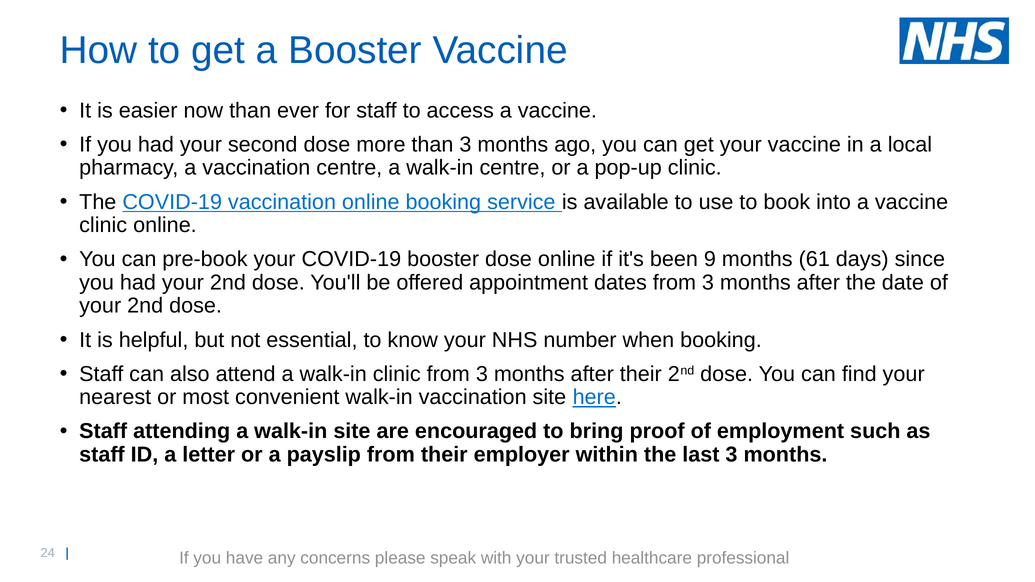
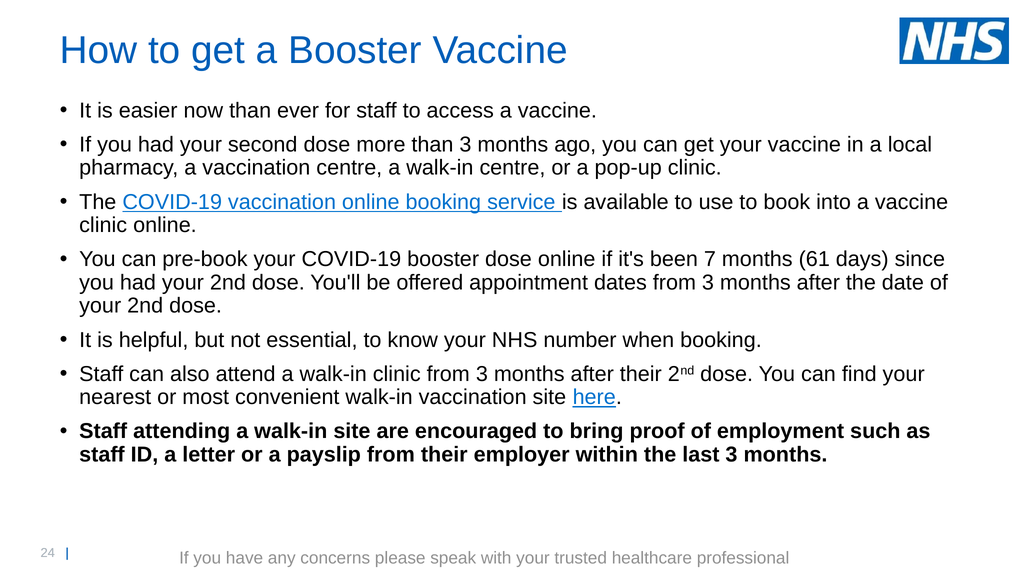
9: 9 -> 7 (710, 259)
